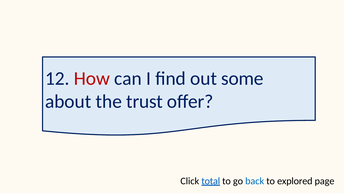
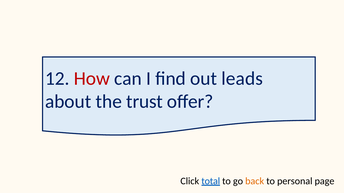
some: some -> leads (242, 79)
back colour: blue -> orange (255, 182)
explored: explored -> personal (295, 182)
